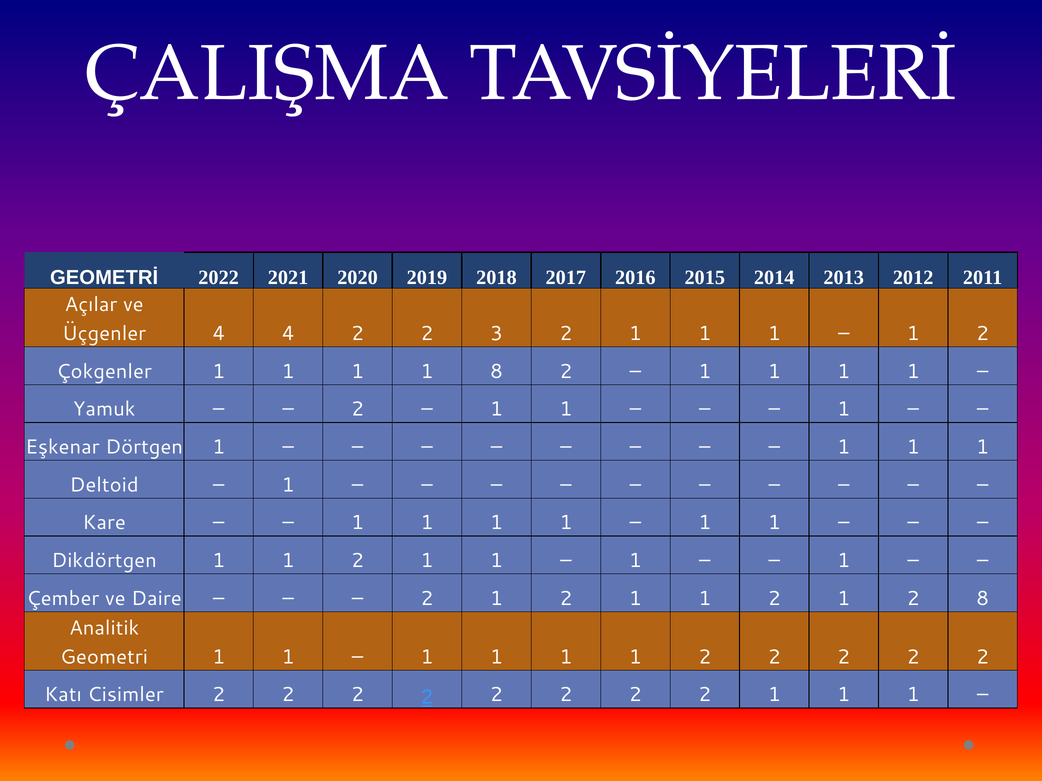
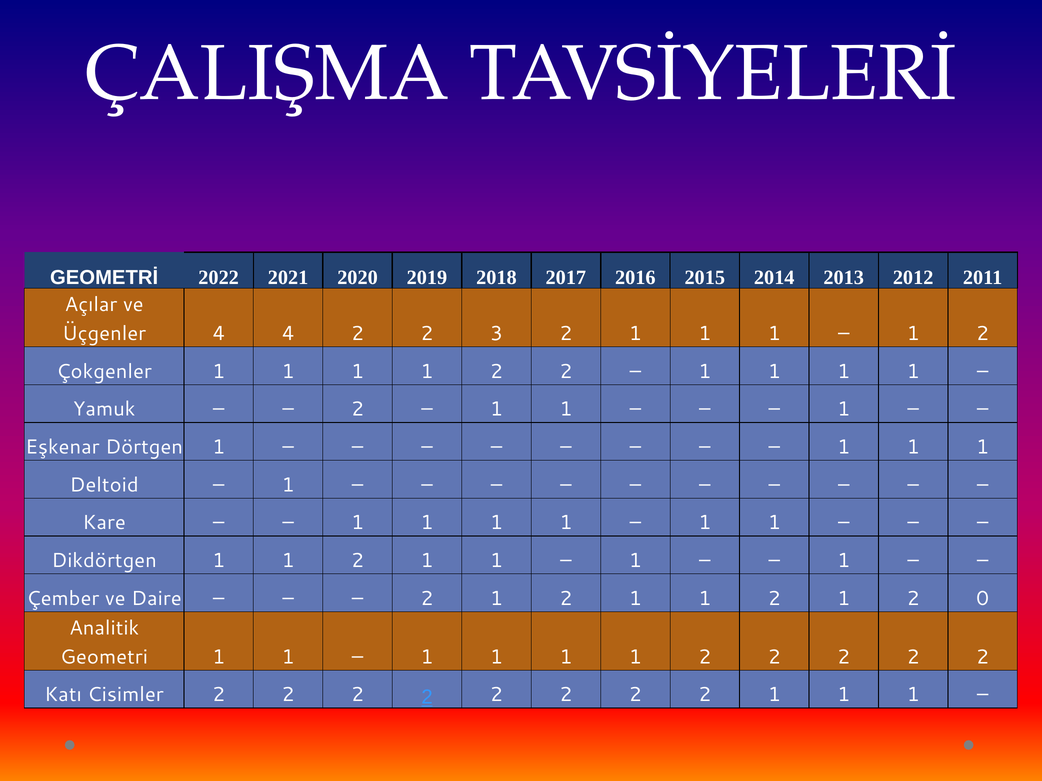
8: 8 -> 2 (496, 372)
2 8: 8 -> 0 (983, 599)
